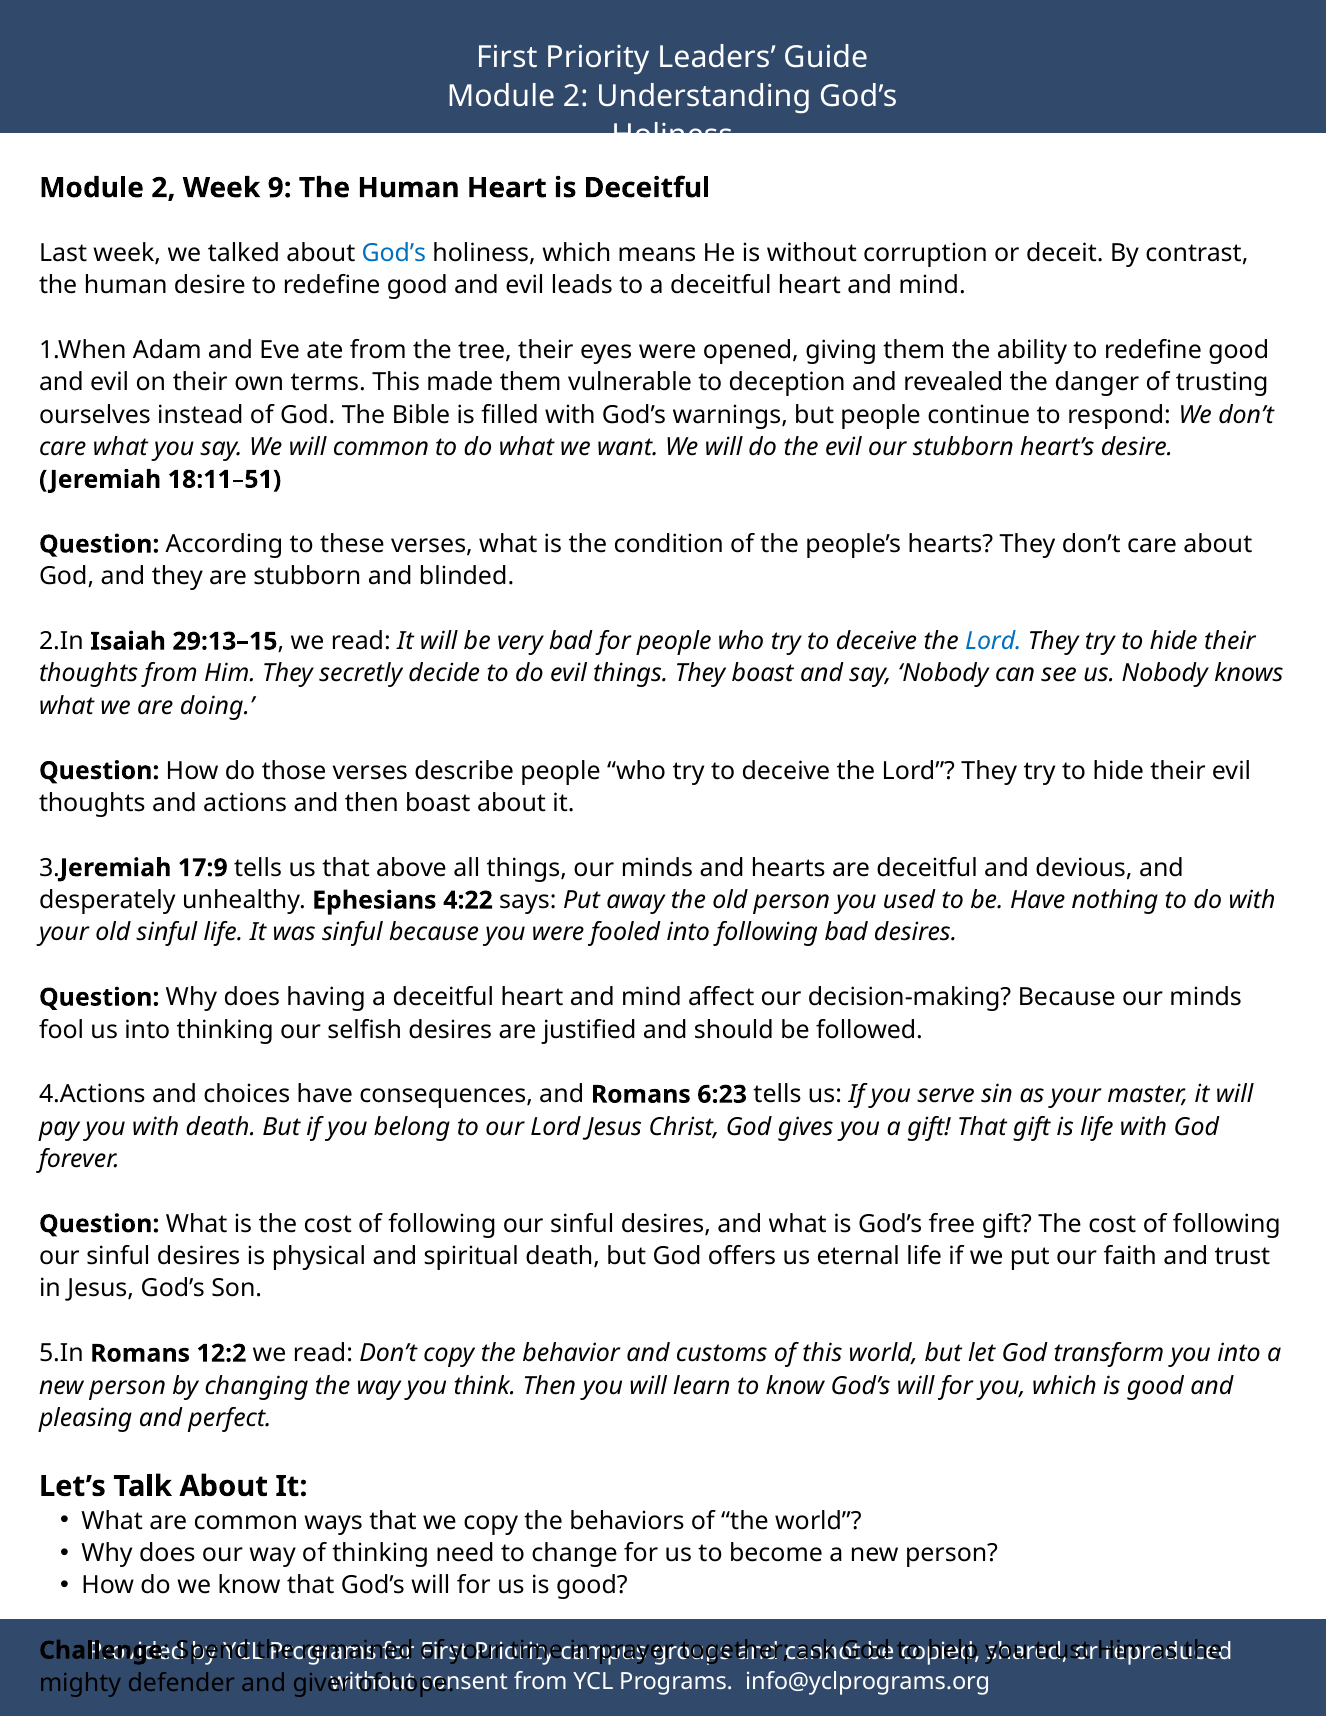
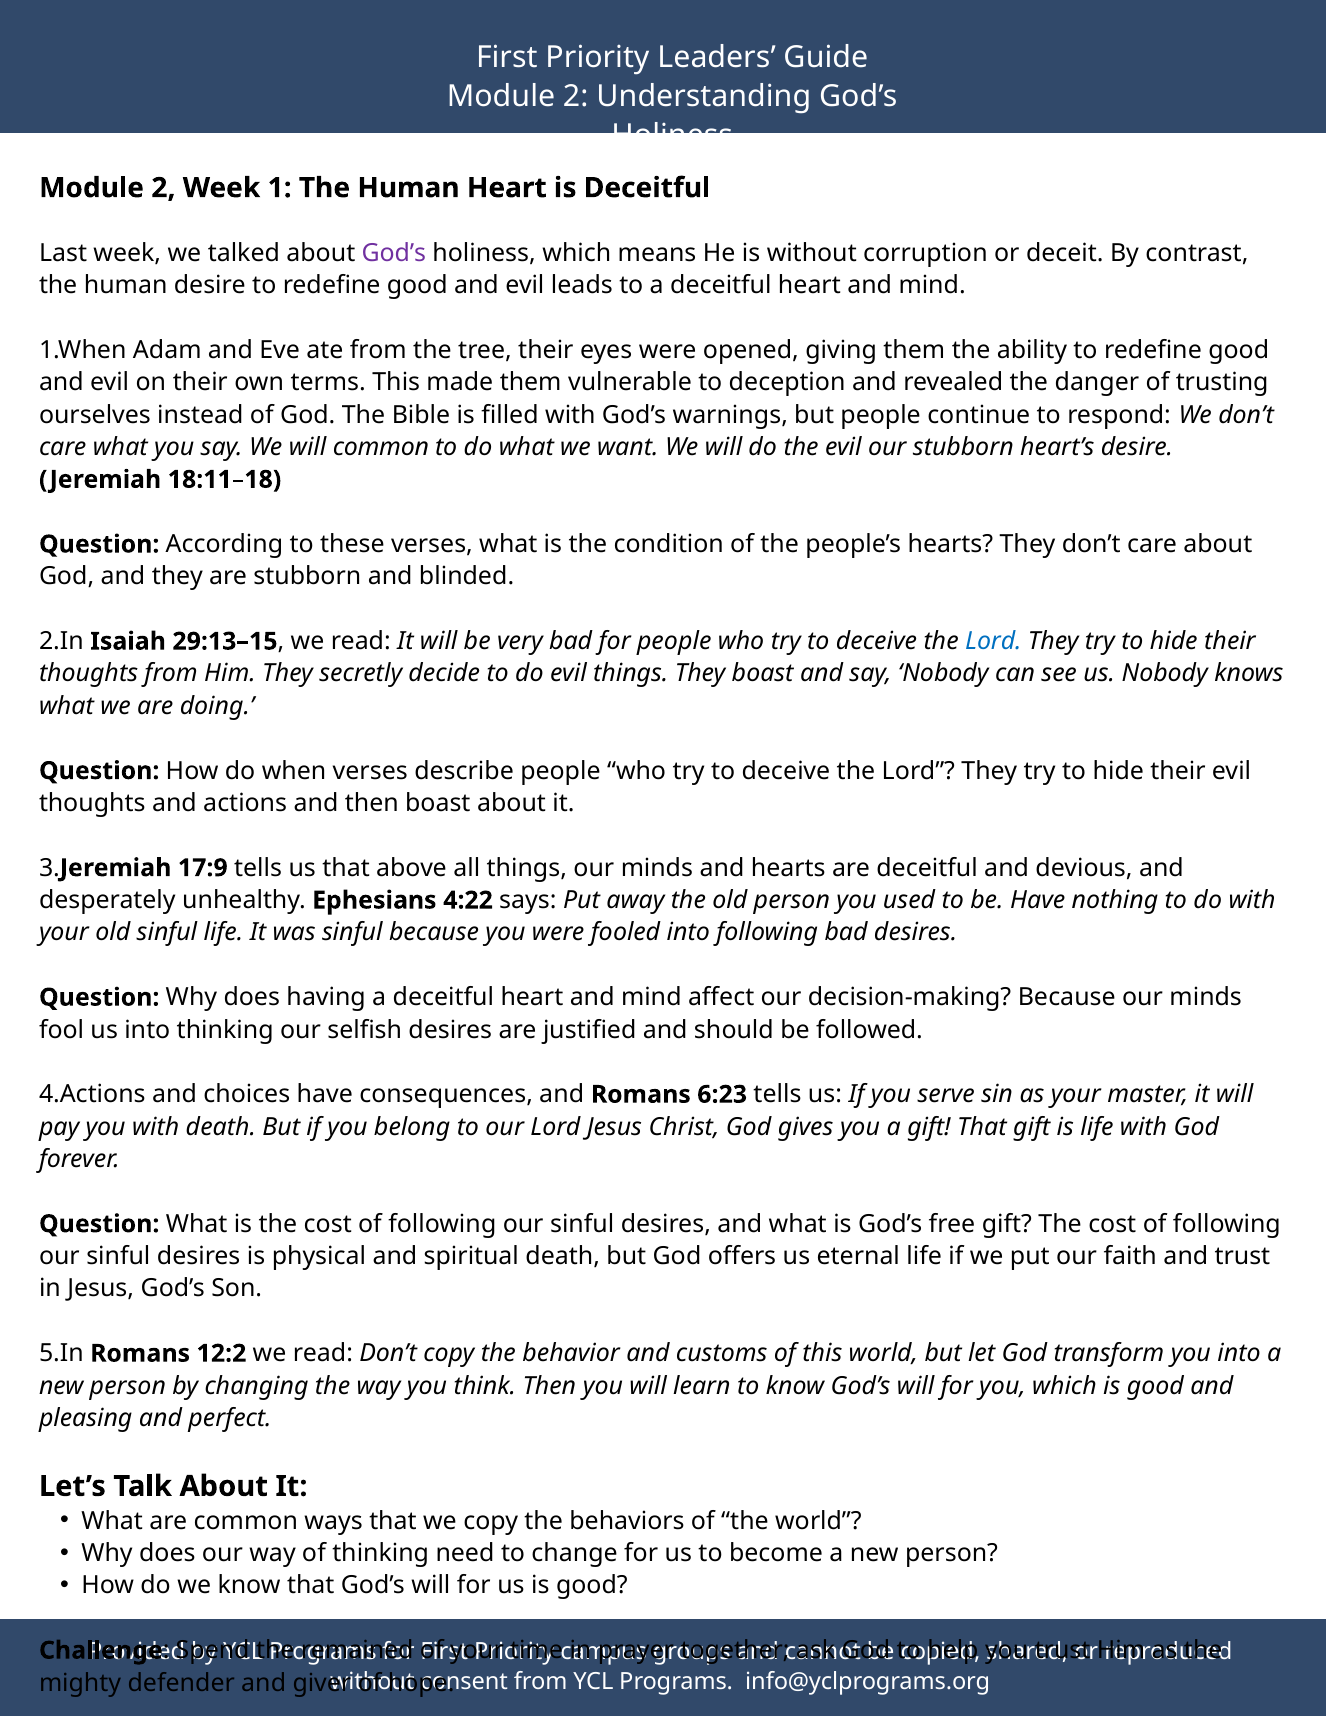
9: 9 -> 1 (280, 188)
God’s colour: blue -> purple (394, 253)
18:11–51: 18:11–51 -> 18:11–18 (225, 480)
those: those -> when (294, 771)
